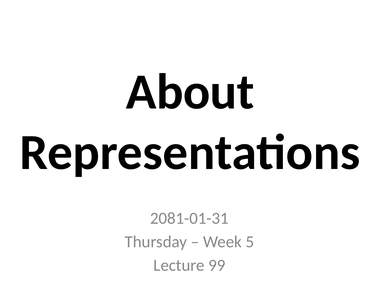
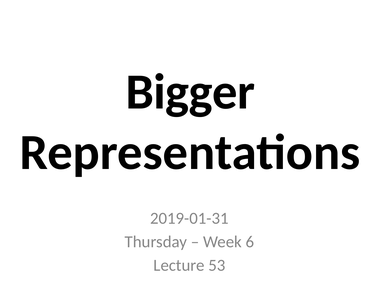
About: About -> Bigger (190, 92)
2081-01-31: 2081-01-31 -> 2019-01-31 (189, 218)
5: 5 -> 6 (250, 242)
99: 99 -> 53 (217, 266)
